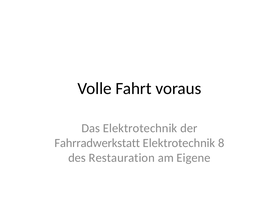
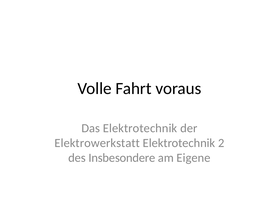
Fahrradwerkstatt: Fahrradwerkstatt -> Elektrowerkstatt (97, 143)
8: 8 -> 2 (221, 143)
Restauration: Restauration -> Insbesondere (122, 158)
